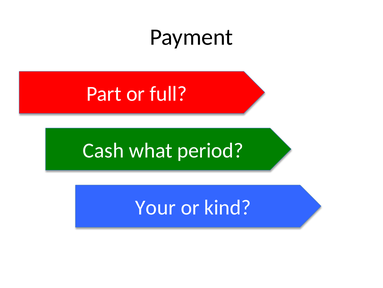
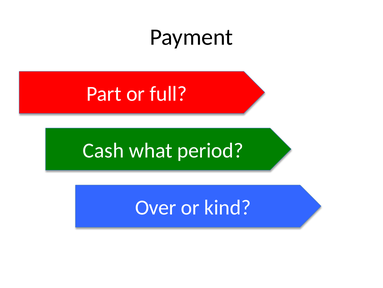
Your: Your -> Over (156, 207)
